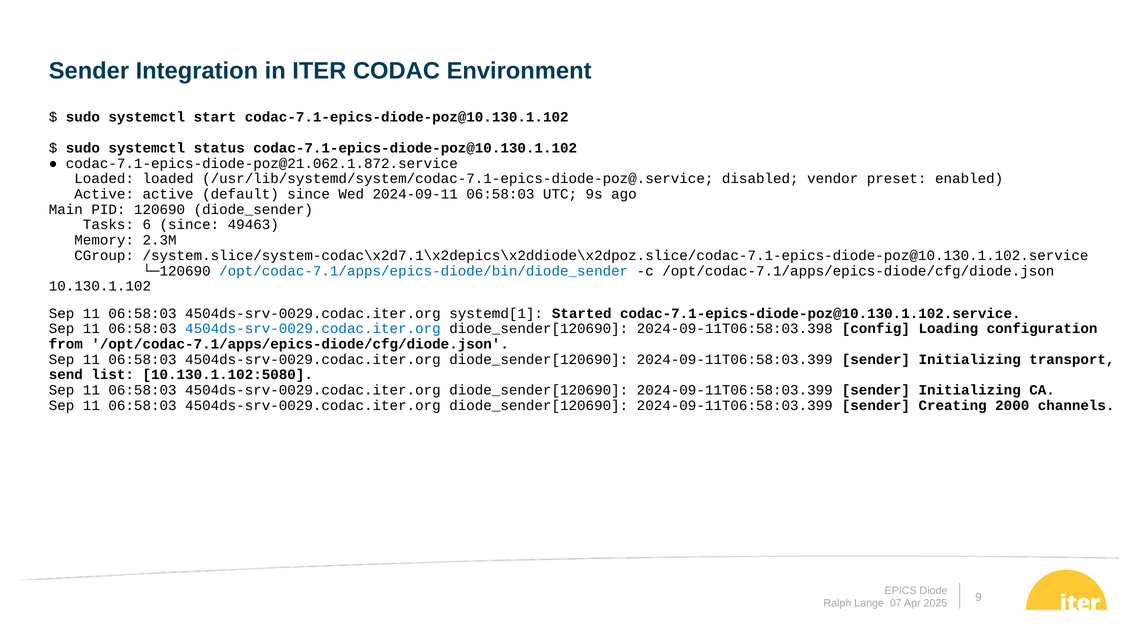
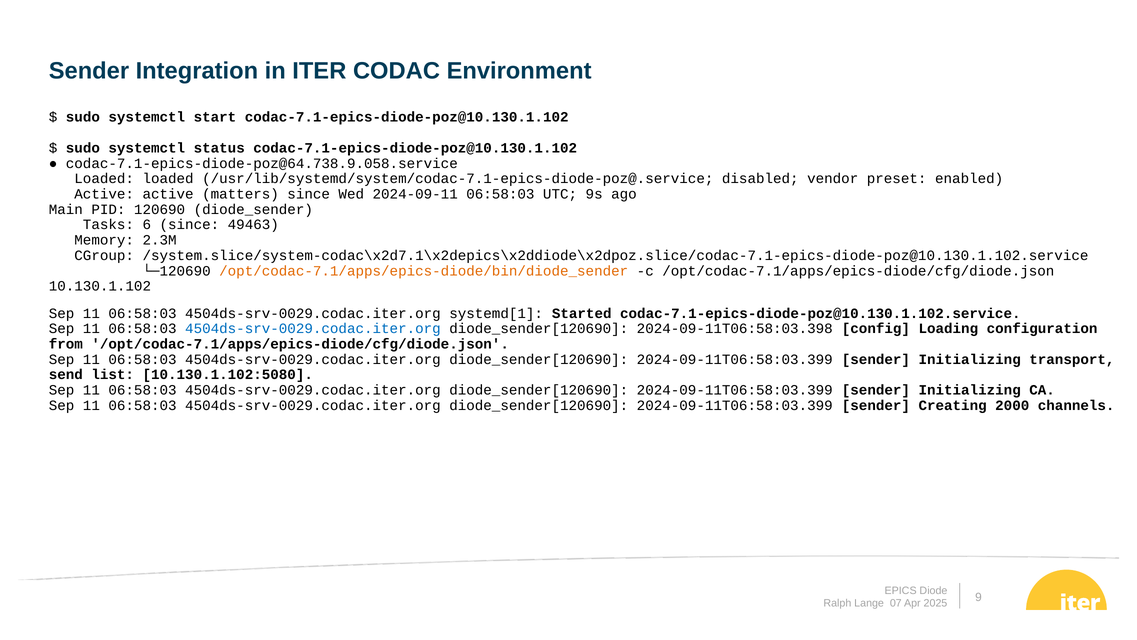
codac-7.1-epics-diode-poz@21.062.1.872.service: codac-7.1-epics-diode-poz@21.062.1.872.service -> codac-7.1-epics-diode-poz@64.738.9.058.service (262, 163)
default: default -> matters (241, 194)
/opt/codac-7.1/apps/epics-diode/bin/diode_sender colour: blue -> orange (424, 271)
